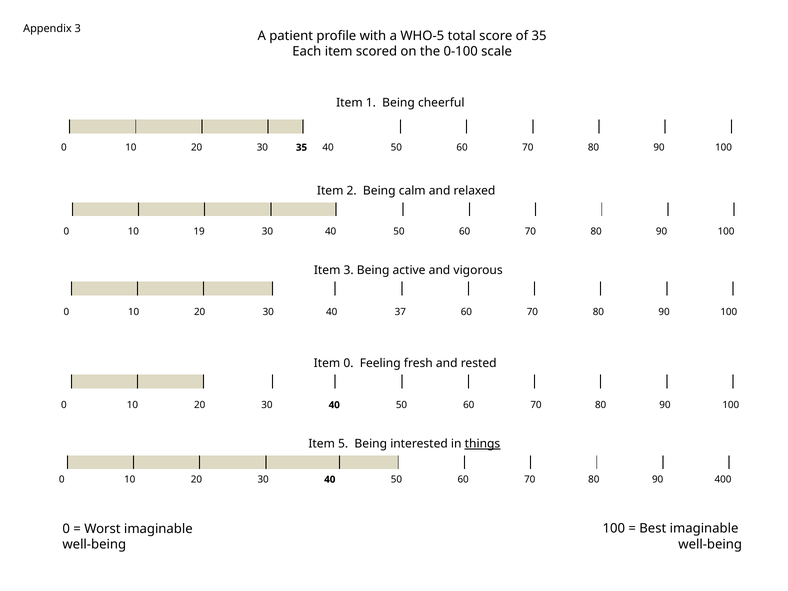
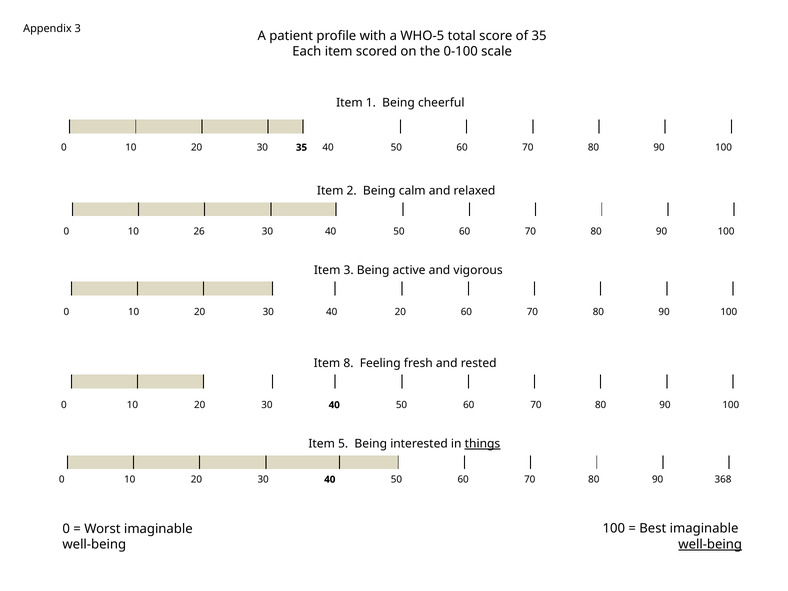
19: 19 -> 26 (199, 231)
40 37: 37 -> 20 (400, 312)
Item 0: 0 -> 8 (348, 363)
400: 400 -> 368 (723, 479)
well-being underline: none -> present (710, 544)
